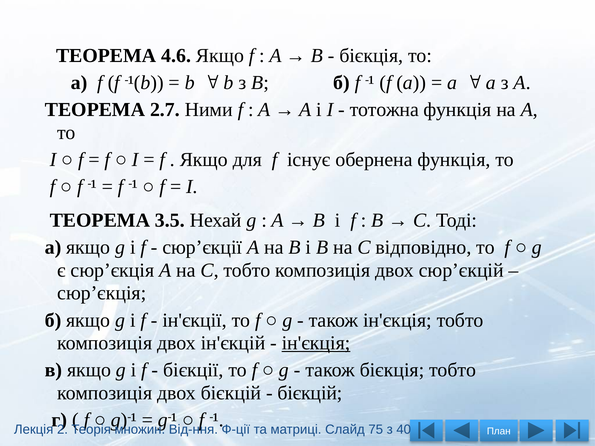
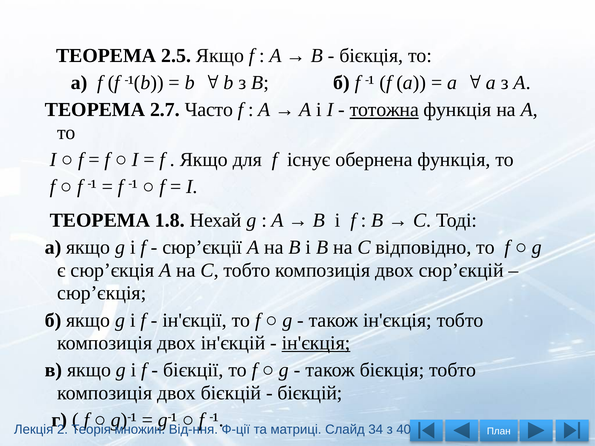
4.6: 4.6 -> 2.5 (176, 56)
Ними: Ними -> Часто (209, 110)
тотожна underline: none -> present (384, 110)
3.5: 3.5 -> 1.8 (170, 221)
75: 75 -> 34 (376, 430)
